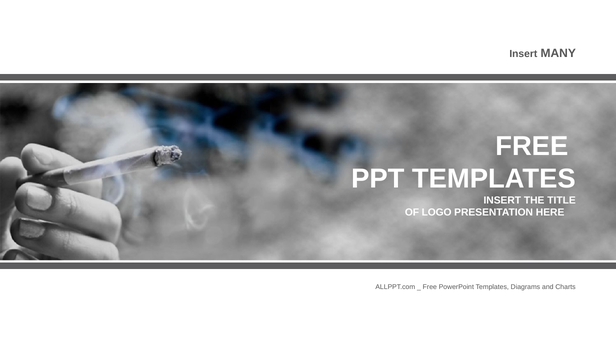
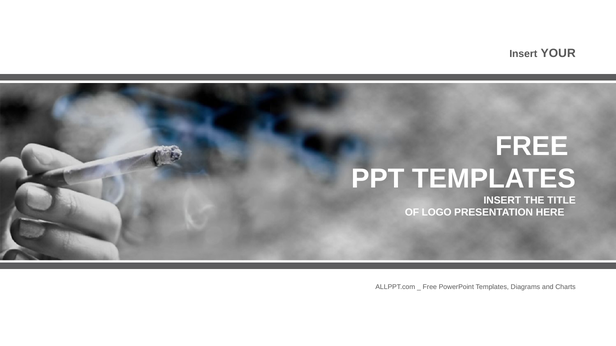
MANY: MANY -> YOUR (558, 53)
